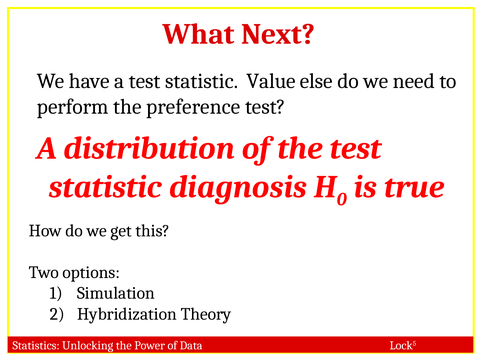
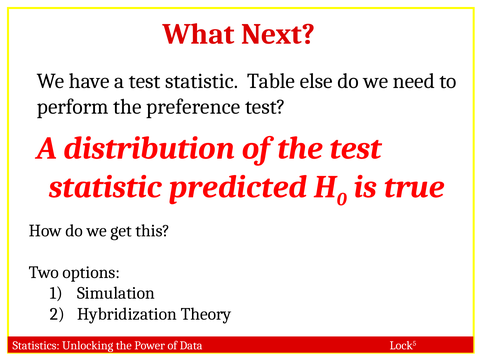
Value: Value -> Table (271, 81)
diagnosis: diagnosis -> predicted (238, 187)
